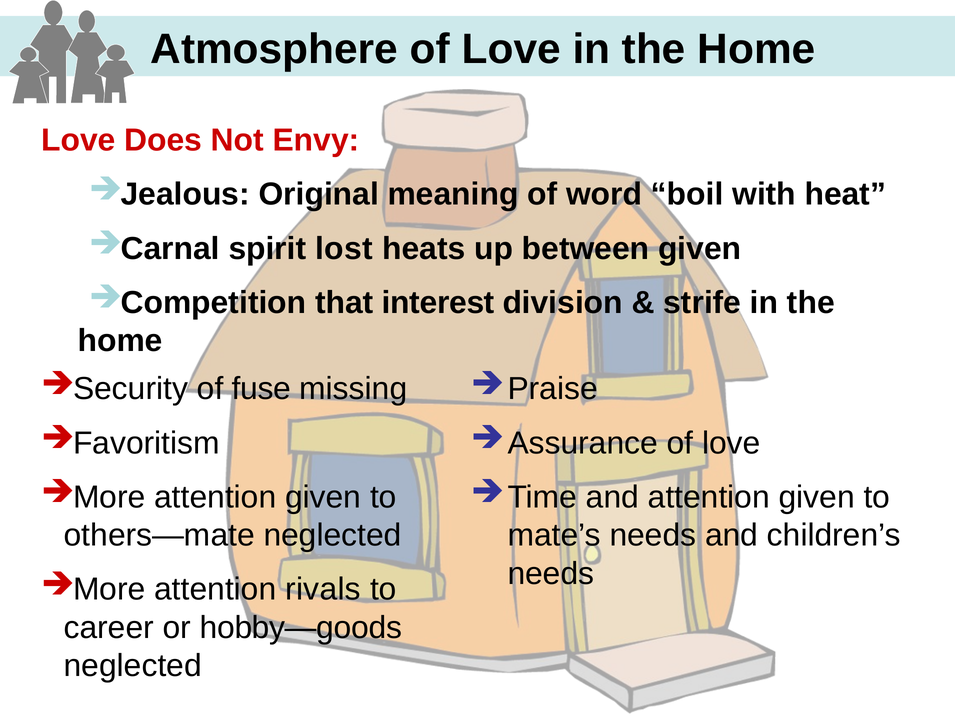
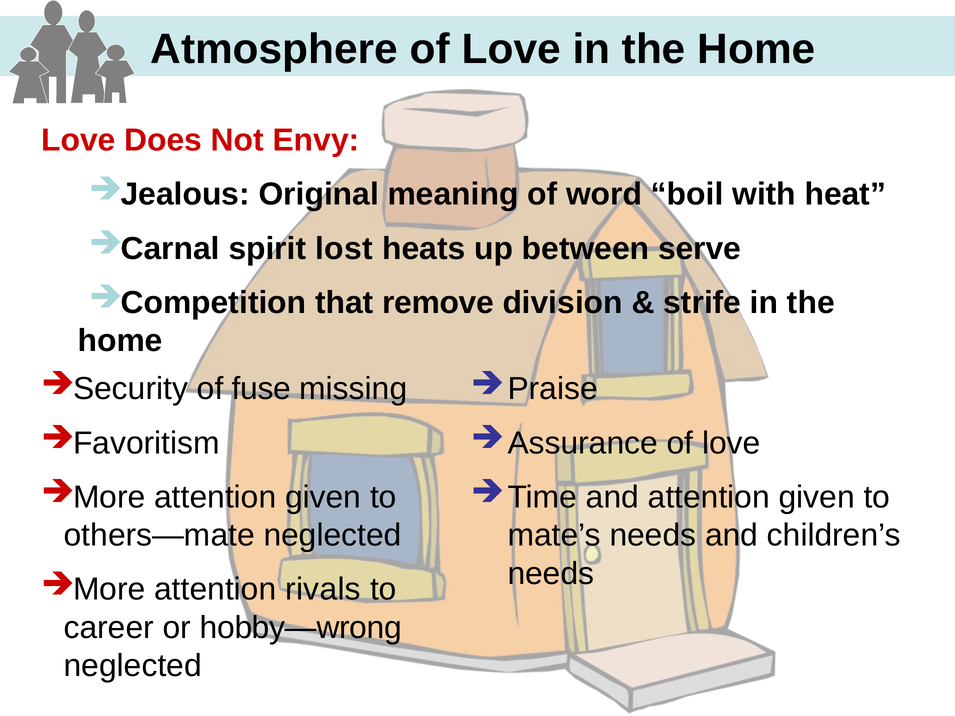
between given: given -> serve (700, 249)
interest: interest -> remove (438, 303)
hobby—goods: hobby—goods -> hobby—wrong (301, 628)
